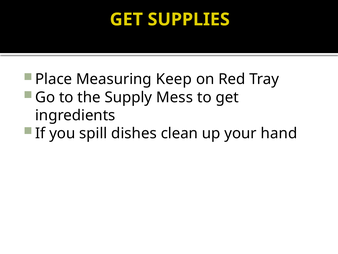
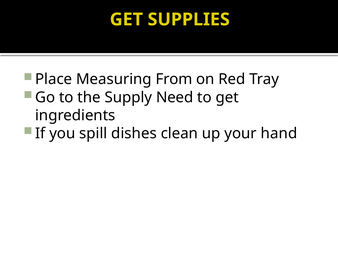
Keep: Keep -> From (174, 79)
Mess: Mess -> Need (175, 97)
